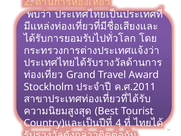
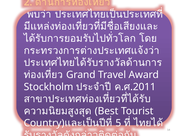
4: 4 -> 5 (118, 123)
